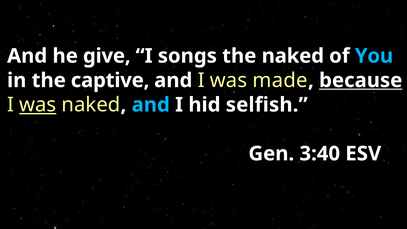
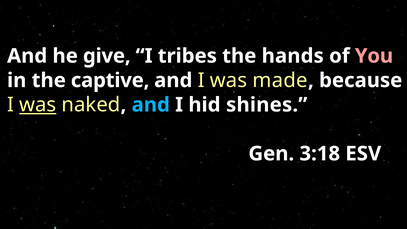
songs: songs -> tribes (187, 56)
the naked: naked -> hands (293, 56)
You colour: light blue -> pink (374, 56)
because underline: present -> none (361, 80)
selfish: selfish -> shines (267, 105)
3:40: 3:40 -> 3:18 (320, 154)
